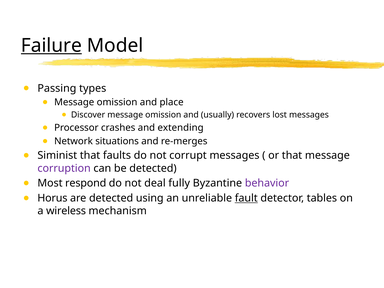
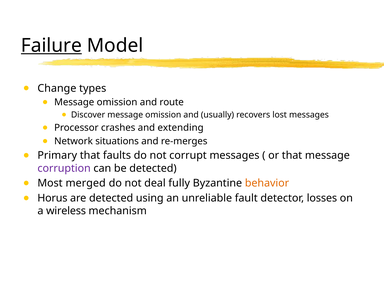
Passing: Passing -> Change (57, 88)
place: place -> route (172, 102)
Siminist: Siminist -> Primary (57, 155)
respond: respond -> merged (86, 183)
behavior colour: purple -> orange (267, 183)
fault underline: present -> none (246, 198)
tables: tables -> losses (322, 198)
